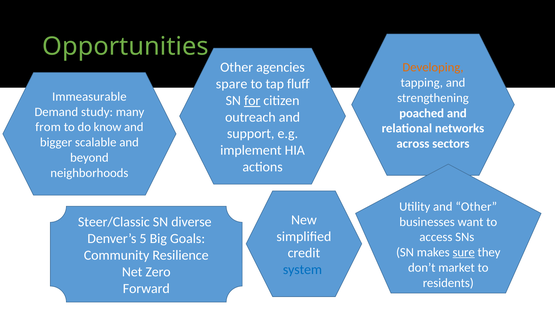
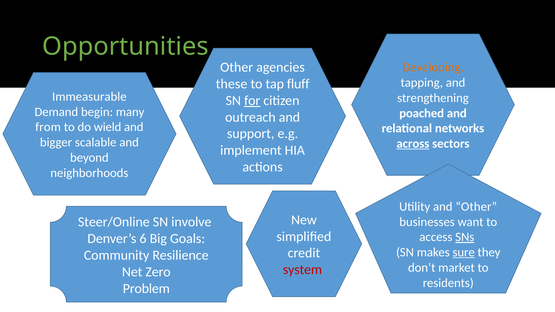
spare: spare -> these (232, 84)
study: study -> begin (97, 112)
know: know -> wield (108, 127)
across underline: none -> present (413, 144)
Steer/Classic: Steer/Classic -> Steer/Online (114, 222)
diverse: diverse -> involve (191, 222)
SNs underline: none -> present (465, 237)
5: 5 -> 6 (143, 239)
system colour: blue -> red (302, 270)
Forward: Forward -> Problem (146, 289)
